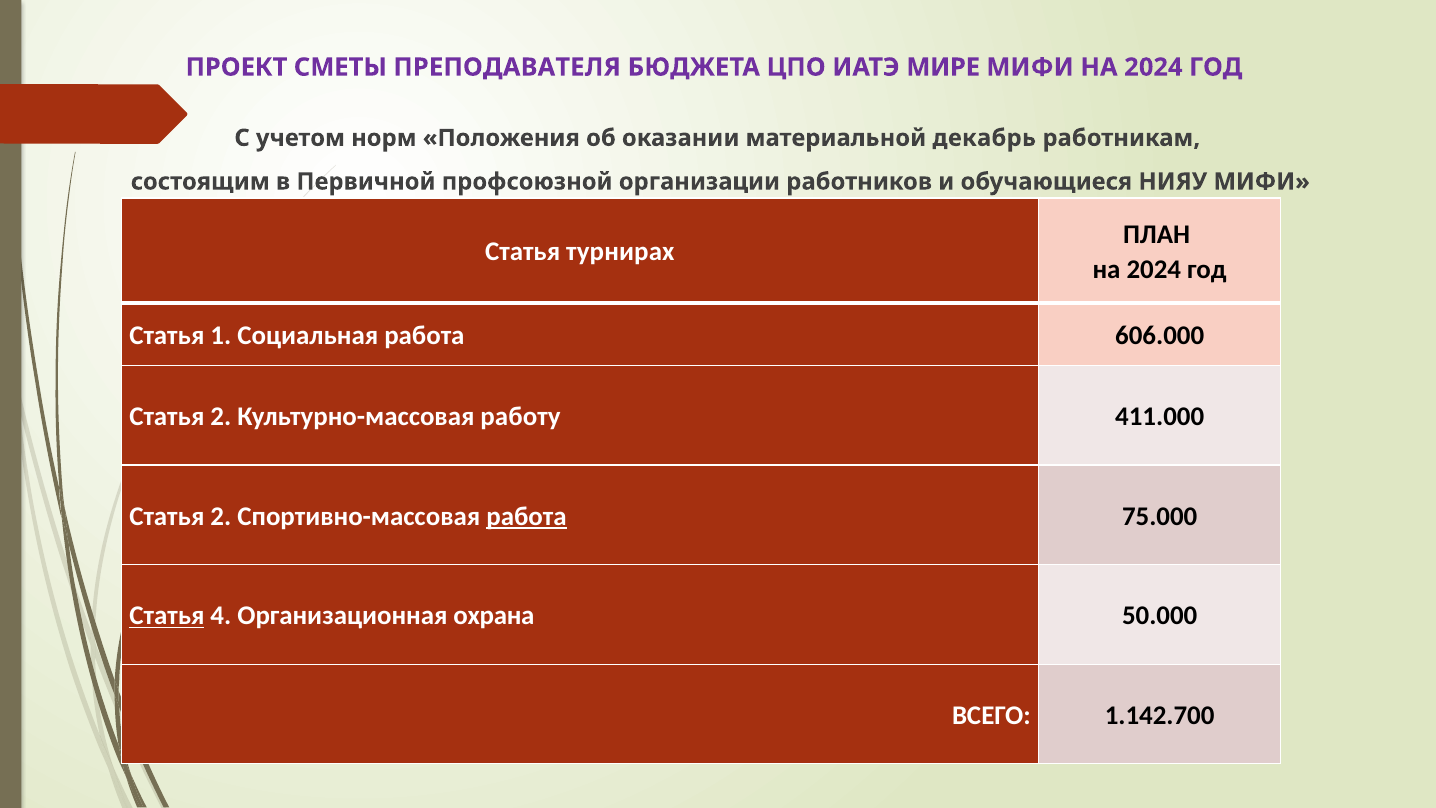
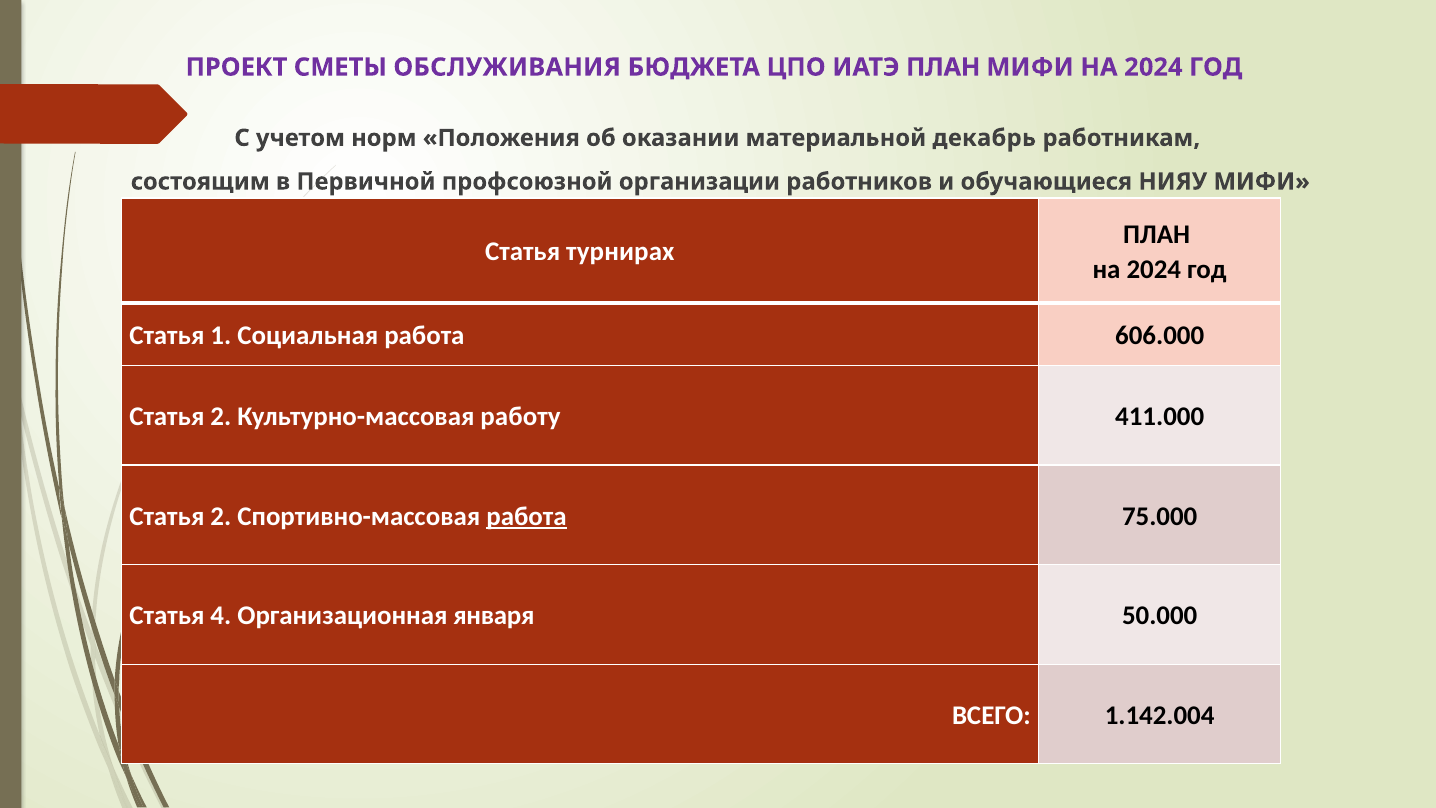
ПРЕПОДАВАТЕЛЯ: ПРЕПОДАВАТЕЛЯ -> ОБСЛУЖИВАНИЯ (507, 67)
ИАТЭ МИРЕ: МИРЕ -> ПЛАН (943, 67)
Статья underline: present -> none (167, 616)
охрана: охрана -> января (494, 616)
1.142.700: 1.142.700 -> 1.142.004 (1160, 715)
